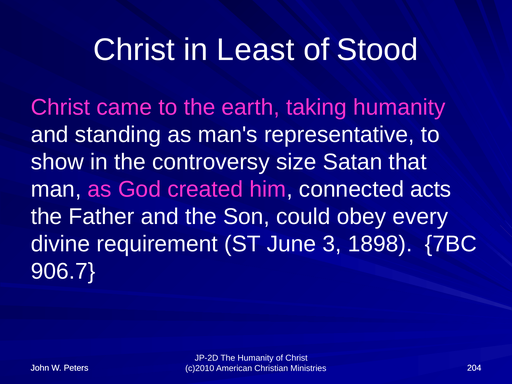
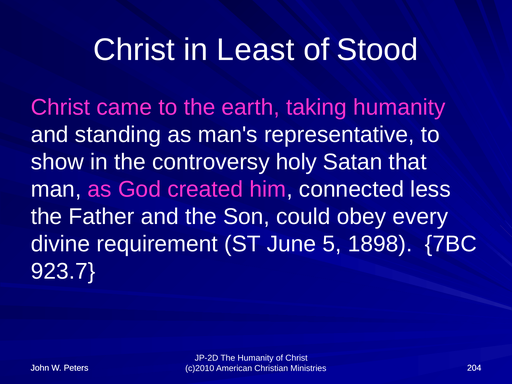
size: size -> holy (296, 162)
acts: acts -> less (431, 189)
3: 3 -> 5 (332, 244)
906.7: 906.7 -> 923.7 (63, 271)
